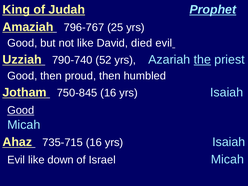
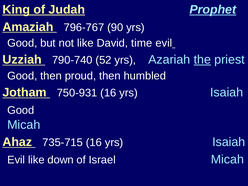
25: 25 -> 90 (115, 27)
died: died -> time (142, 43)
750-845: 750-845 -> 750-931 (77, 93)
Good underline: present -> none (21, 110)
